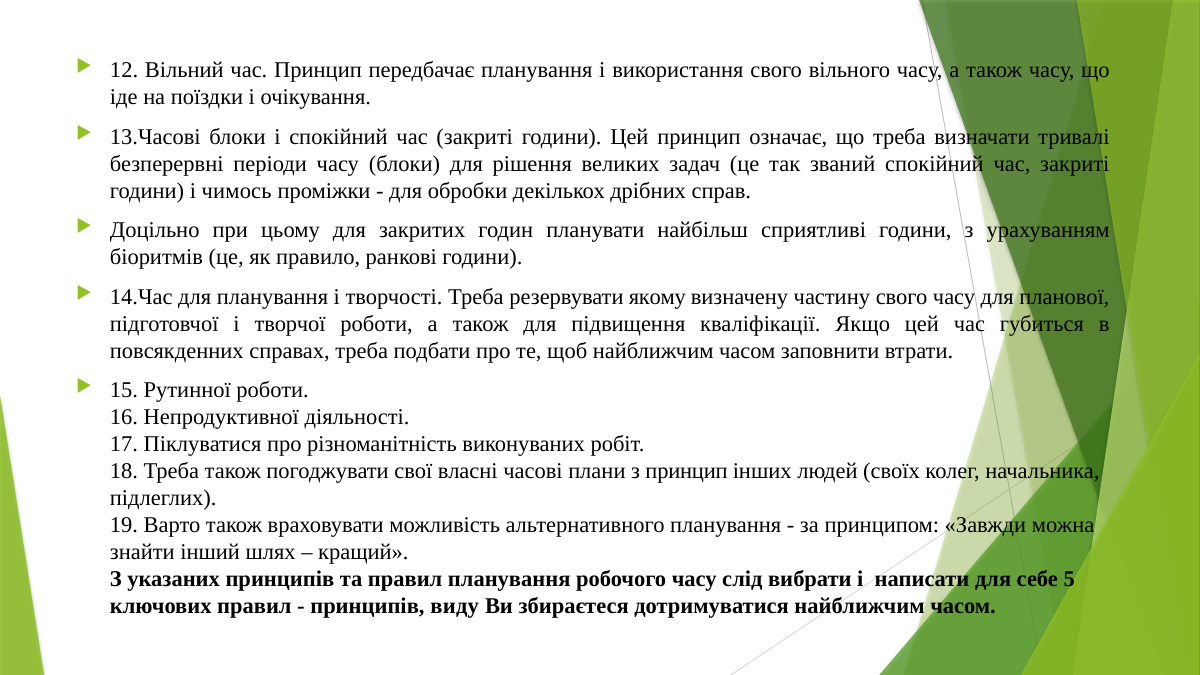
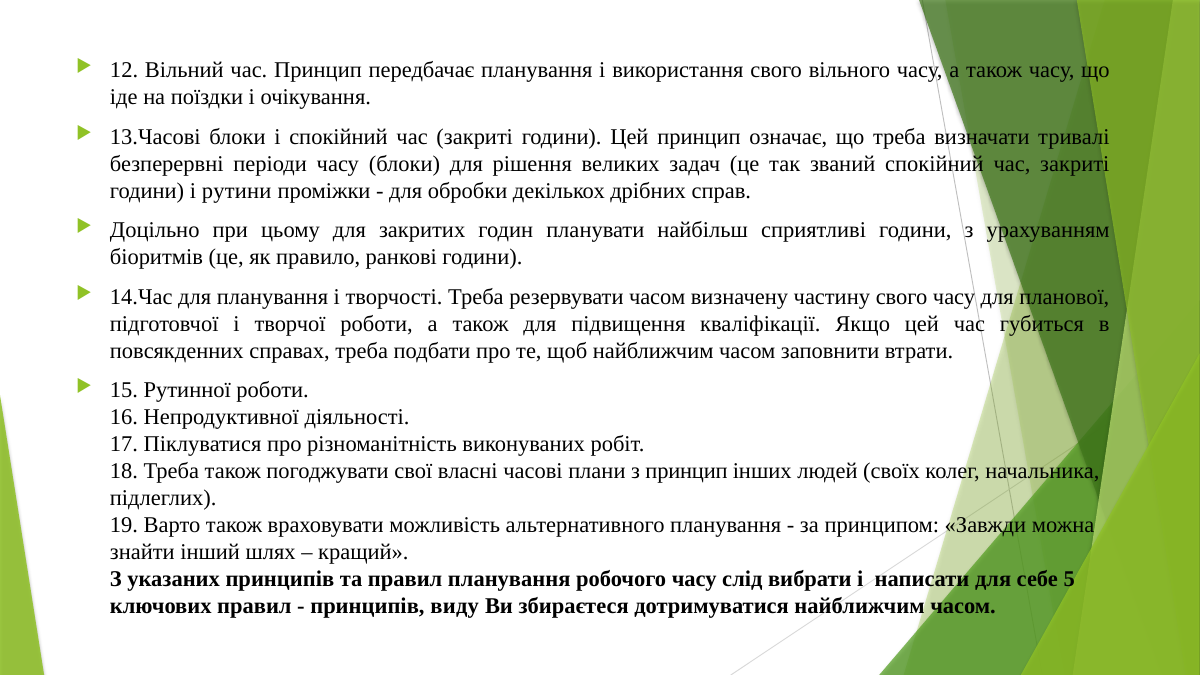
чимось: чимось -> рутини (237, 191)
резервувати якому: якому -> часом (657, 297)
